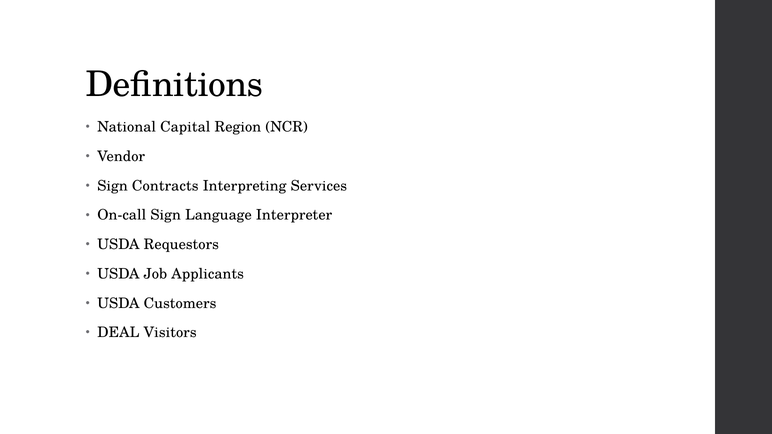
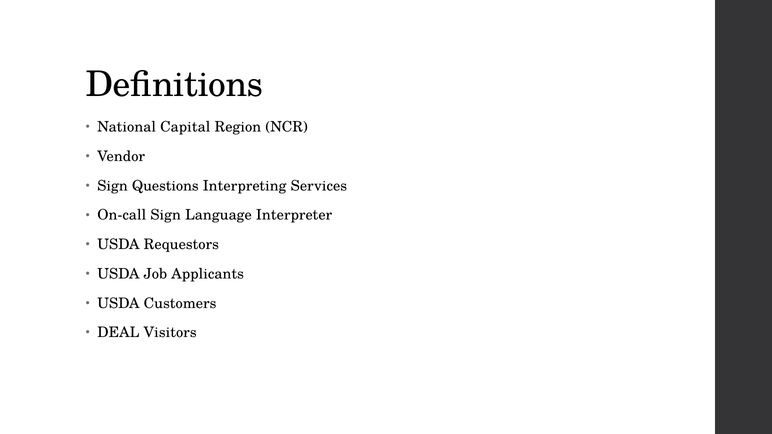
Contracts: Contracts -> Questions (165, 186)
